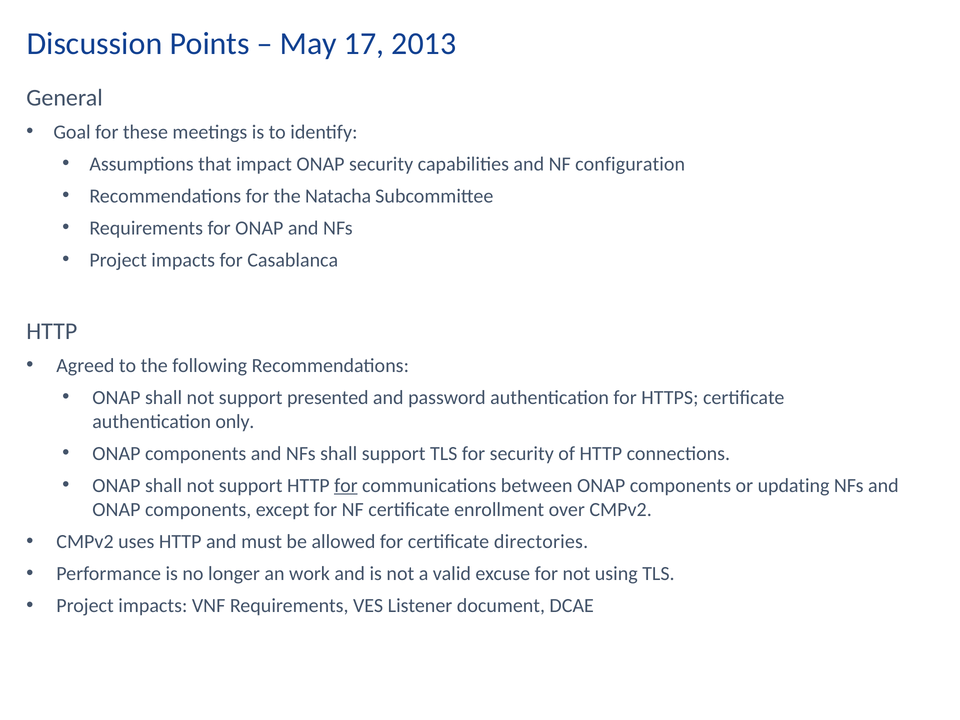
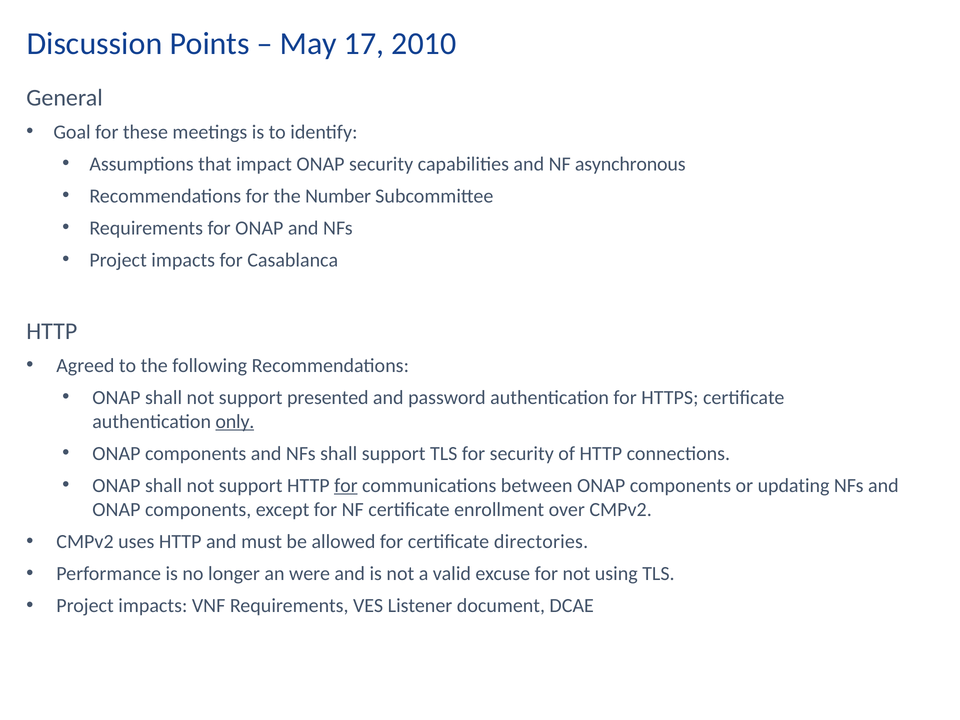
2013: 2013 -> 2010 (424, 44)
configuration: configuration -> asynchronous (630, 164)
Natacha: Natacha -> Number (338, 196)
only underline: none -> present (235, 422)
work: work -> were (310, 574)
